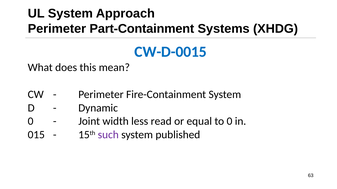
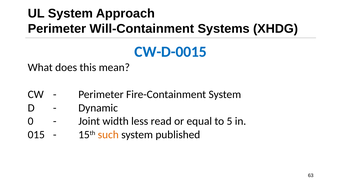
Part-Containment: Part-Containment -> Will-Containment (142, 29)
to 0: 0 -> 5 (229, 122)
such colour: purple -> orange (108, 135)
